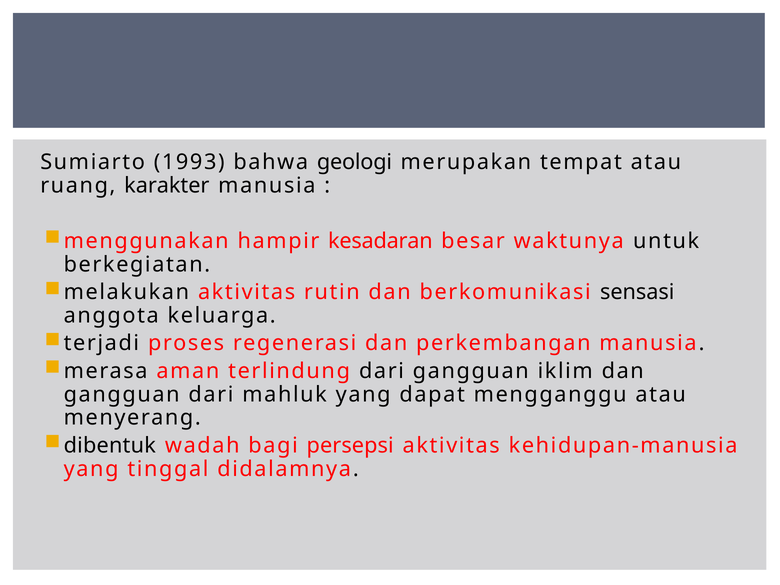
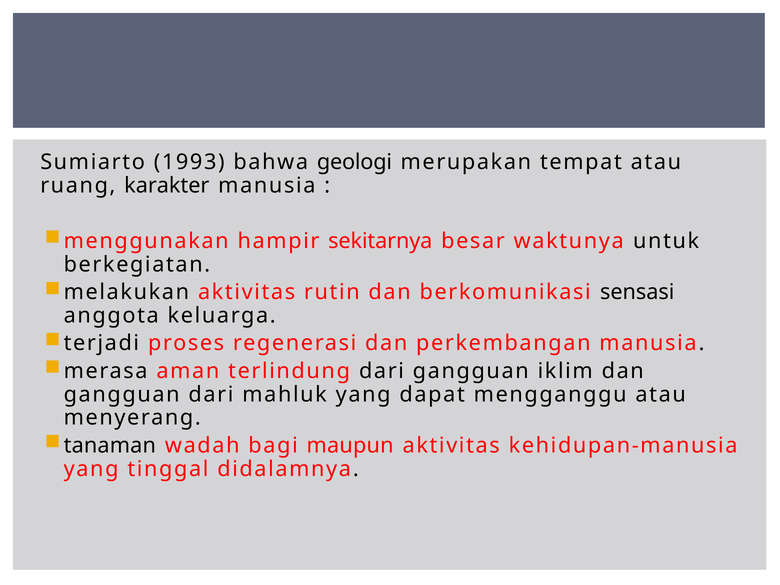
kesadaran: kesadaran -> sekitarnya (380, 241)
dibentuk: dibentuk -> tanaman (110, 445)
persepsi: persepsi -> maupun (350, 445)
